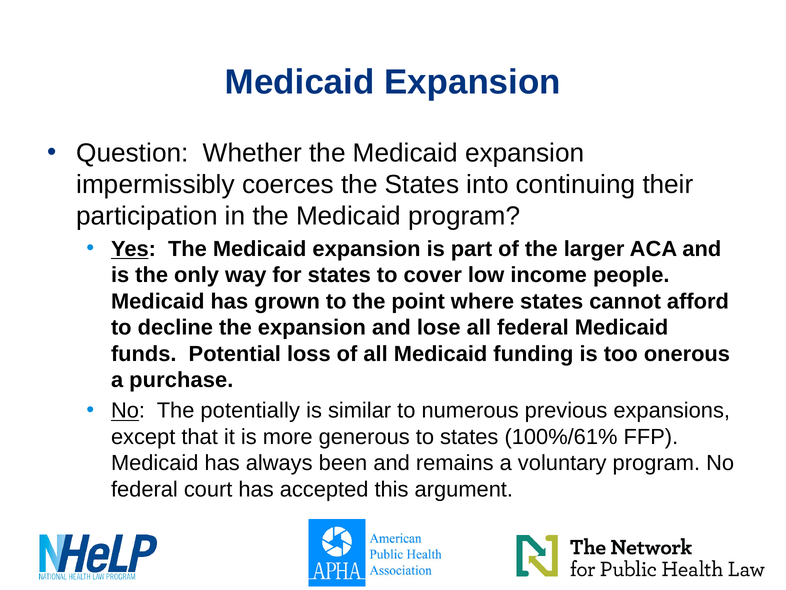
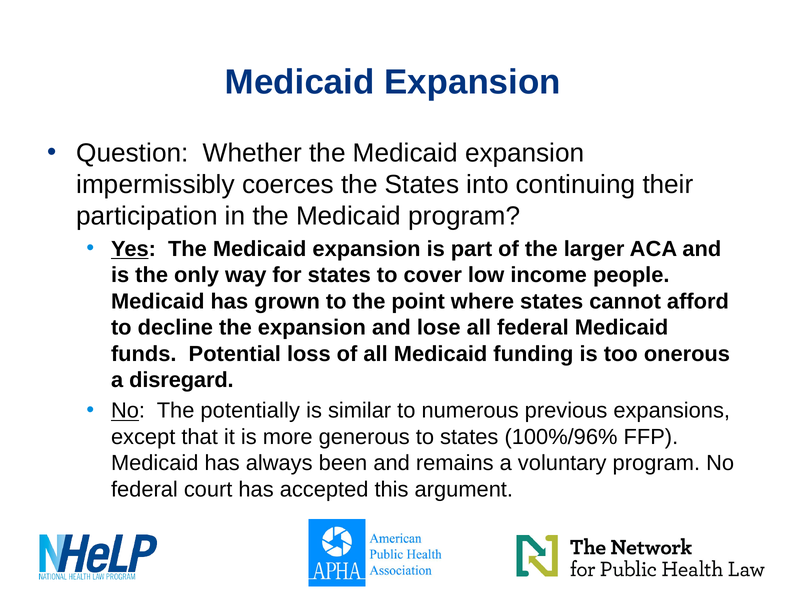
purchase: purchase -> disregard (181, 380)
100%/61%: 100%/61% -> 100%/96% (561, 437)
